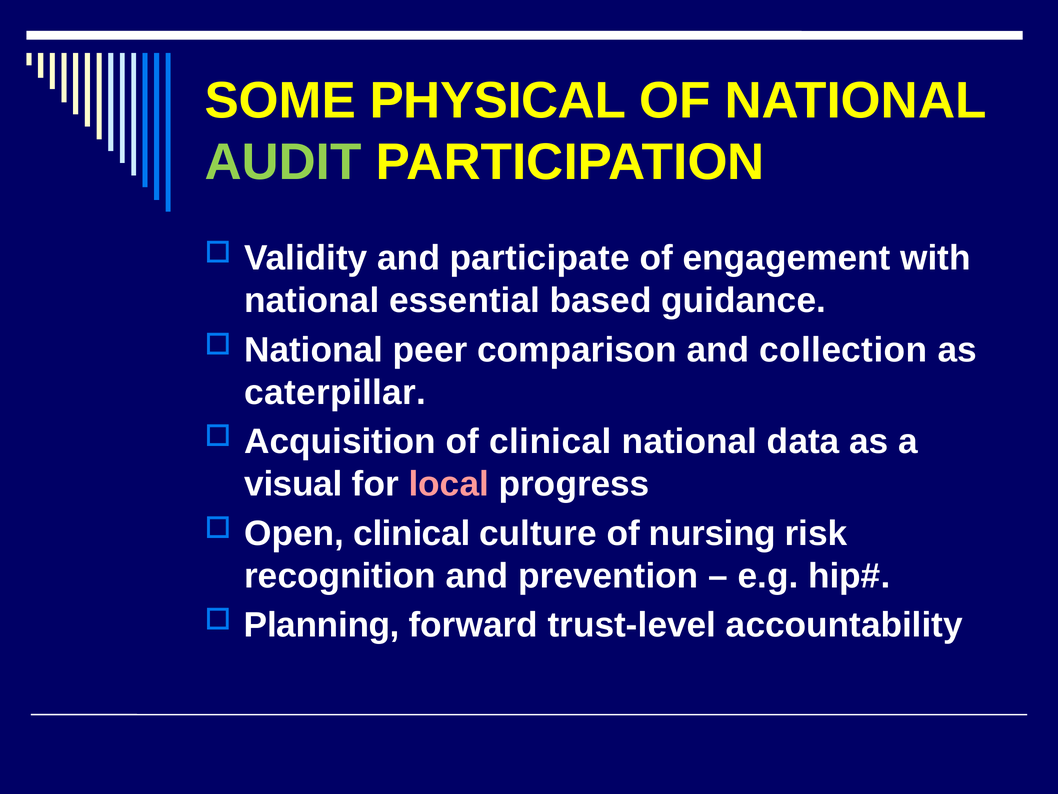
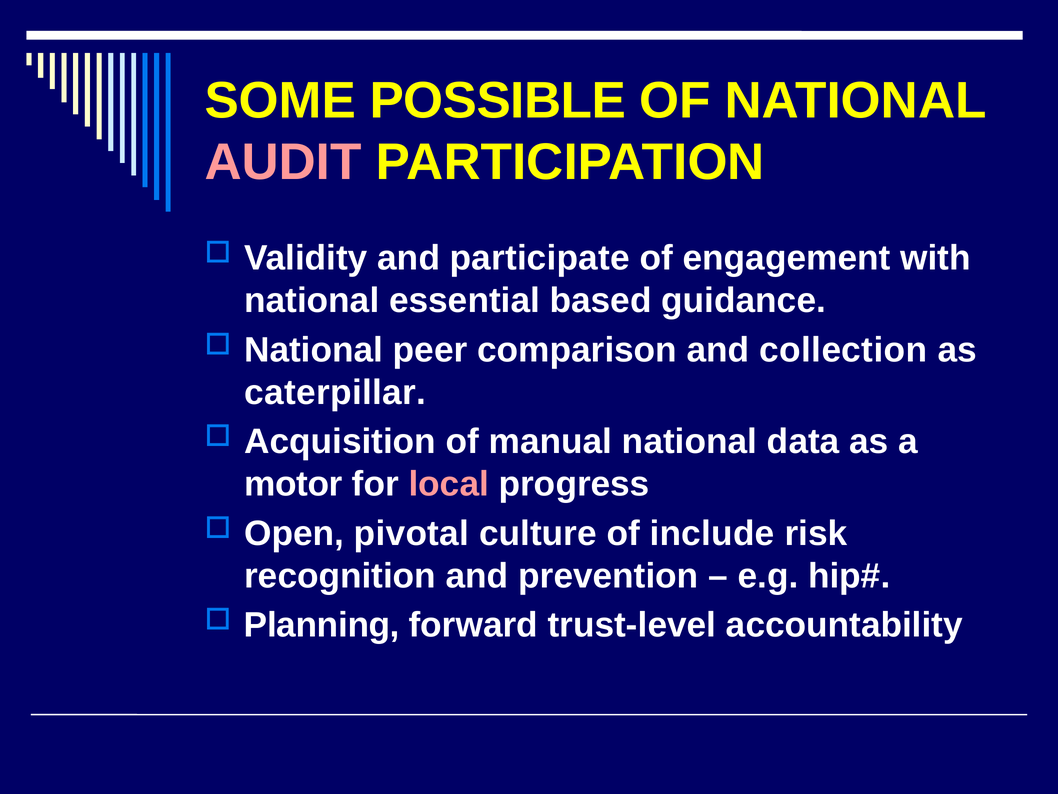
PHYSICAL: PHYSICAL -> POSSIBLE (498, 101)
AUDIT colour: light green -> pink (283, 162)
of clinical: clinical -> manual (551, 442)
visual: visual -> motor (293, 484)
Open clinical: clinical -> pivotal (411, 533)
nursing: nursing -> include (712, 533)
